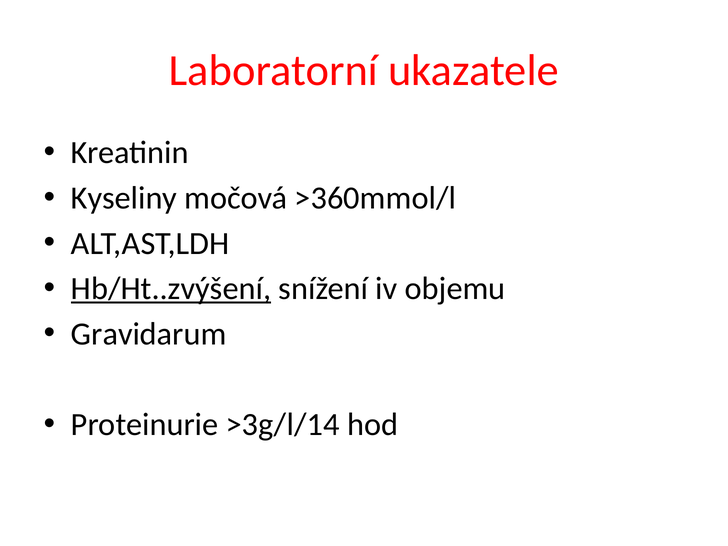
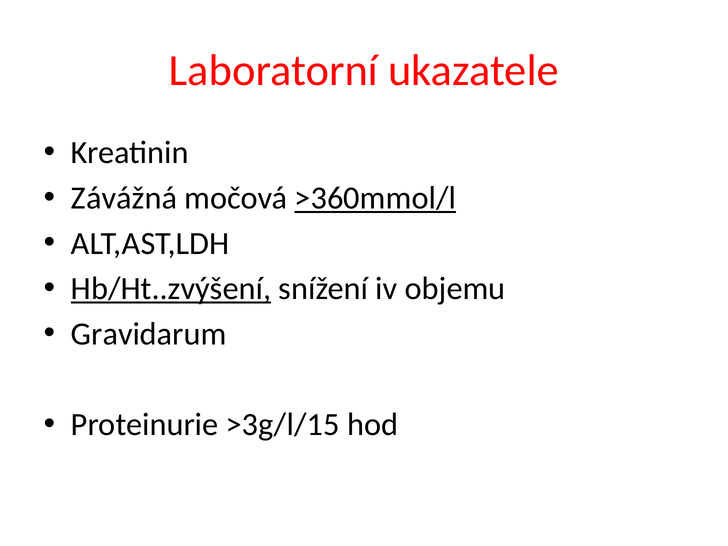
Kyseliny: Kyseliny -> Závážná (124, 198)
>360mmol/l underline: none -> present (375, 198)
>3g/l/14: >3g/l/14 -> >3g/l/15 (283, 425)
